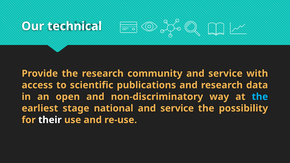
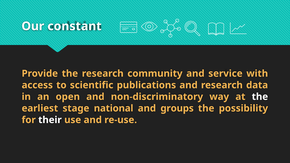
technical: technical -> constant (75, 26)
the colour: light blue -> white (260, 97)
service: service -> groups (177, 108)
